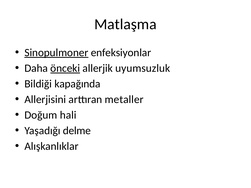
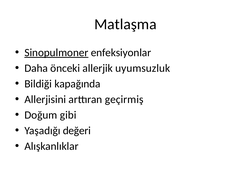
önceki underline: present -> none (65, 68)
metaller: metaller -> geçirmiş (124, 100)
hali: hali -> gibi (68, 115)
delme: delme -> değeri (77, 131)
